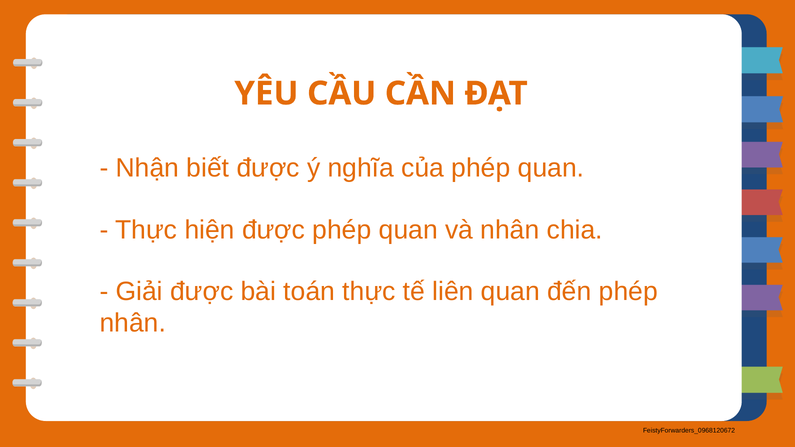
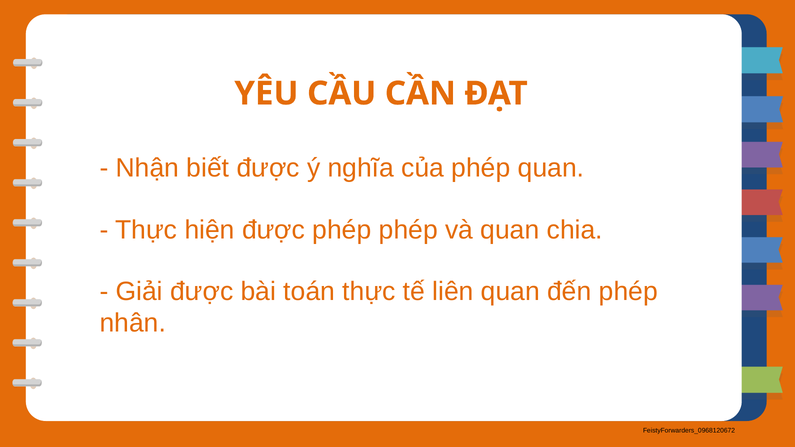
được phép quan: quan -> phép (408, 230)
và nhân: nhân -> quan (510, 230)
